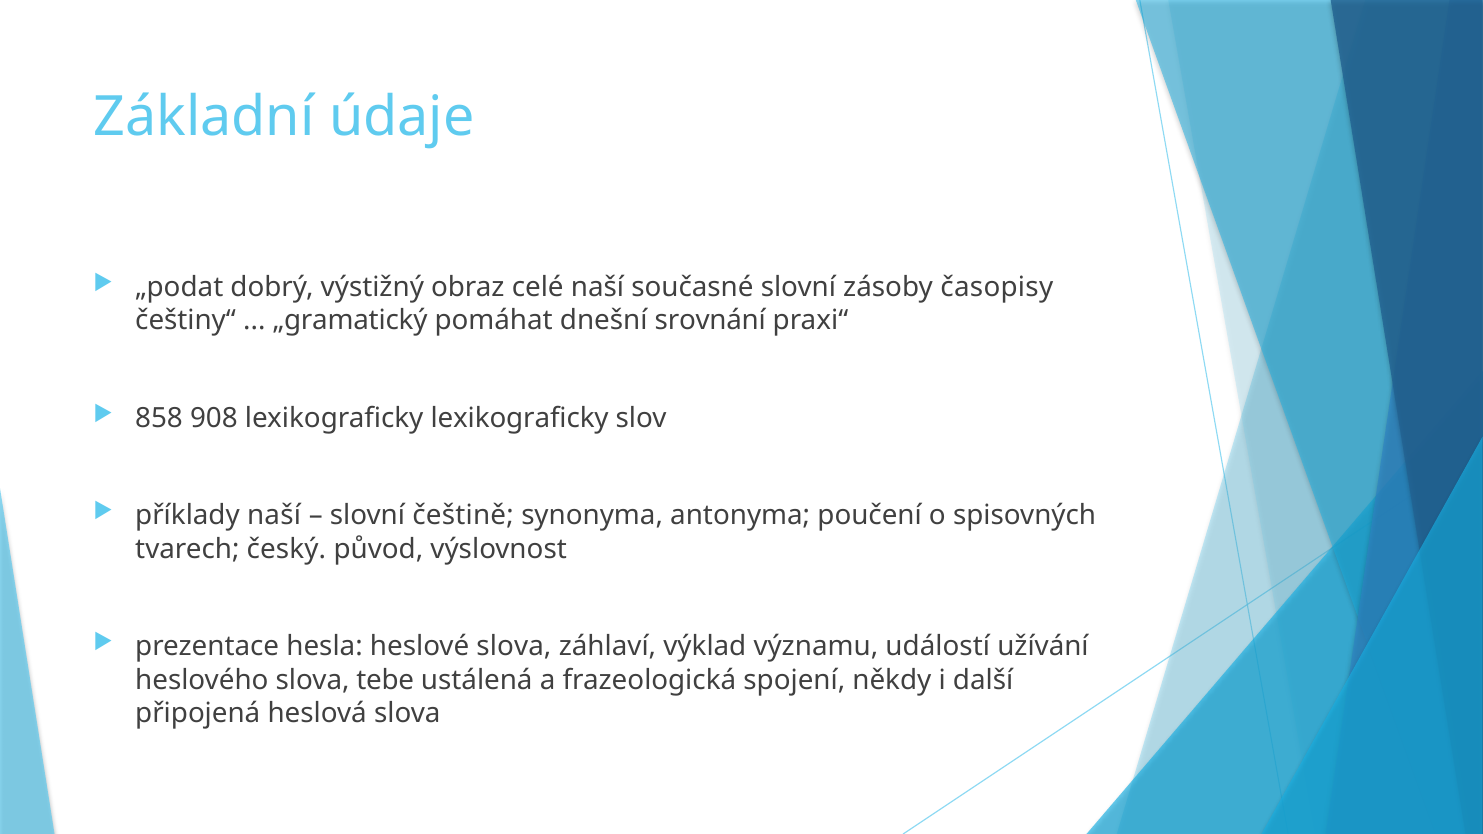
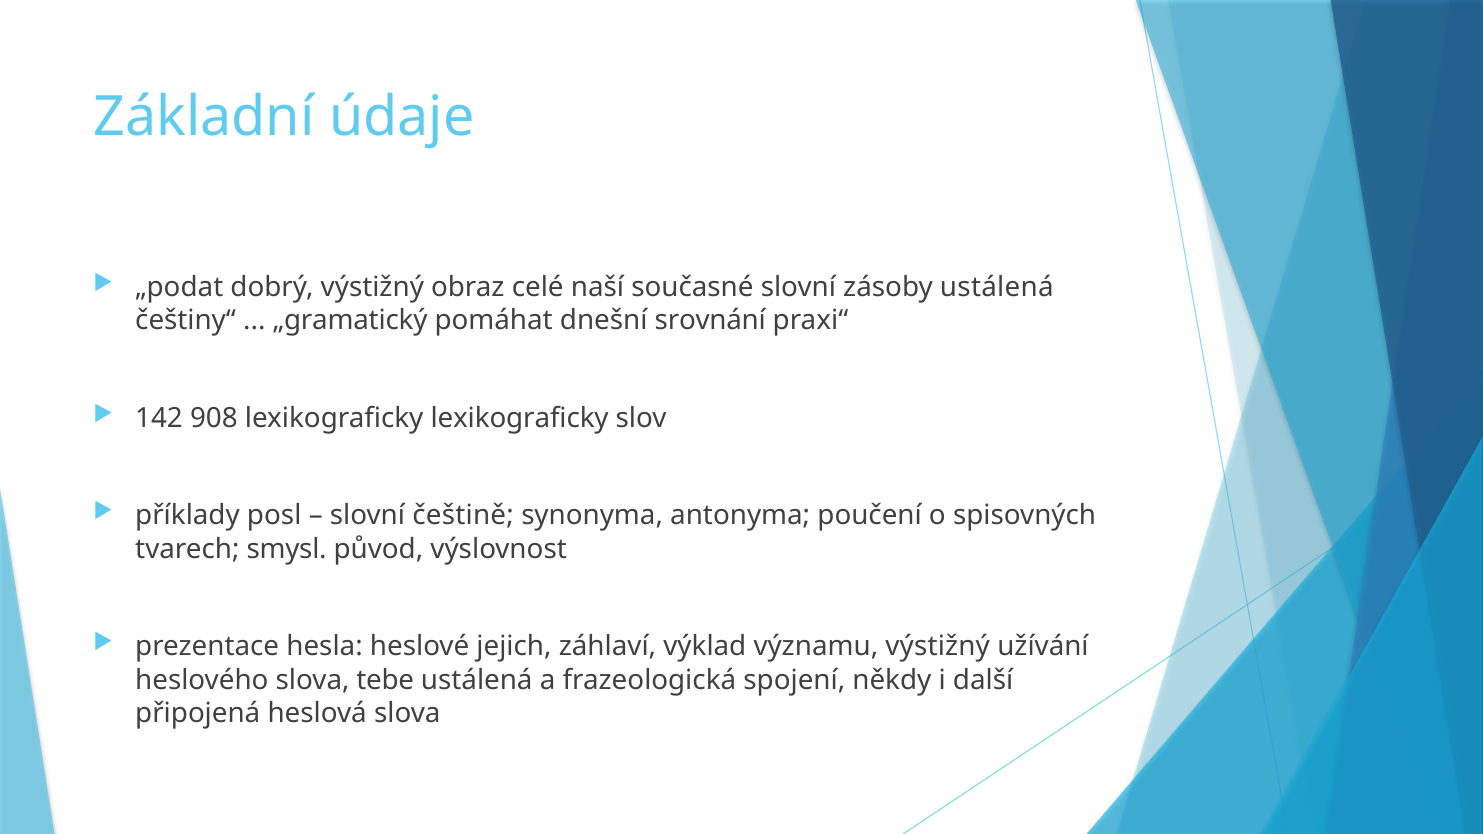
zásoby časopisy: časopisy -> ustálená (997, 287)
858: 858 -> 142 (159, 418)
příklady naší: naší -> posl (274, 516)
český: český -> smysl (287, 549)
heslové slova: slova -> jejich (514, 647)
významu událostí: událostí -> výstižný (938, 647)
